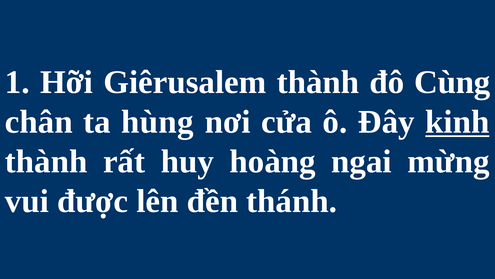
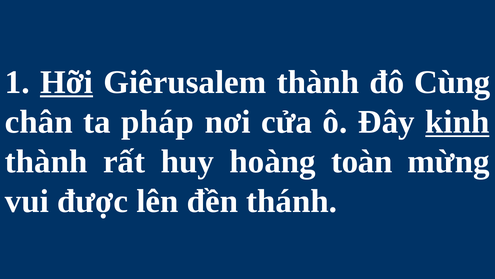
Hỡi underline: none -> present (67, 82)
hùng: hùng -> pháp (158, 122)
ngai: ngai -> toàn (362, 161)
